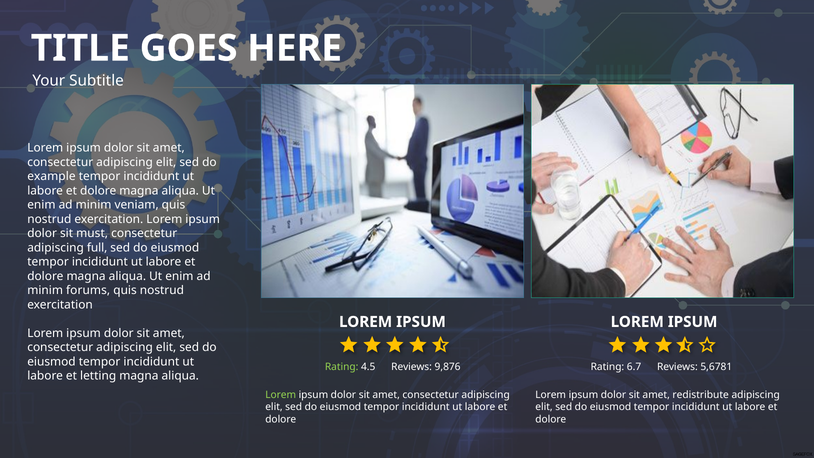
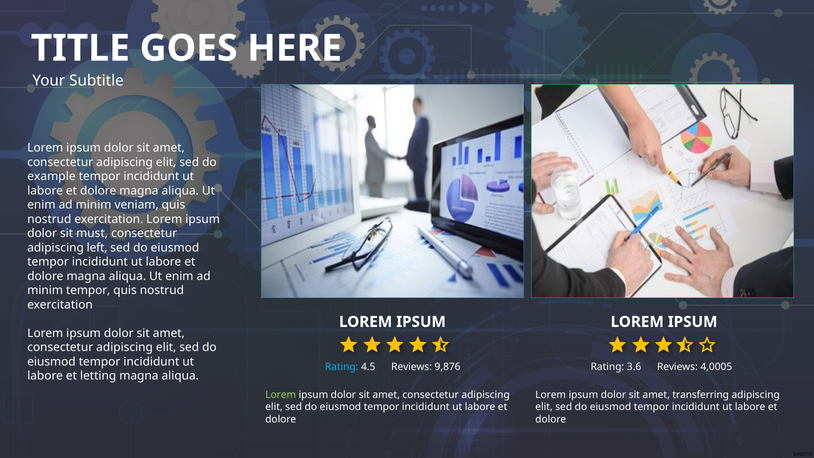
full: full -> left (97, 248)
minim forums: forums -> tempor (88, 290)
Rating colour: light green -> light blue (342, 367)
6.7: 6.7 -> 3.6 (634, 367)
5,6781: 5,6781 -> 4,0005 (716, 367)
redistribute: redistribute -> transferring (701, 395)
